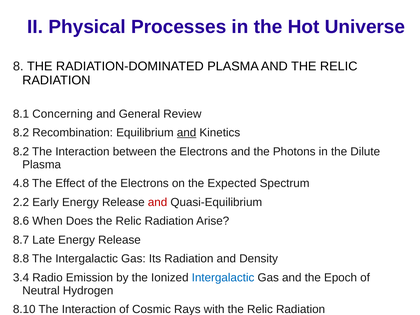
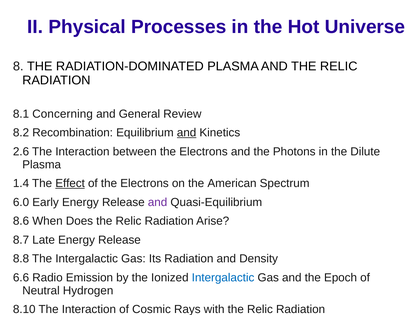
8.2: 8.2 -> 2.6 (21, 152)
4.8: 4.8 -> 1.4 (21, 184)
Effect underline: none -> present (70, 184)
Expected: Expected -> American (232, 184)
2.2: 2.2 -> 6.0 (21, 202)
and colour: red -> purple (158, 202)
3.4: 3.4 -> 6.6 (21, 278)
